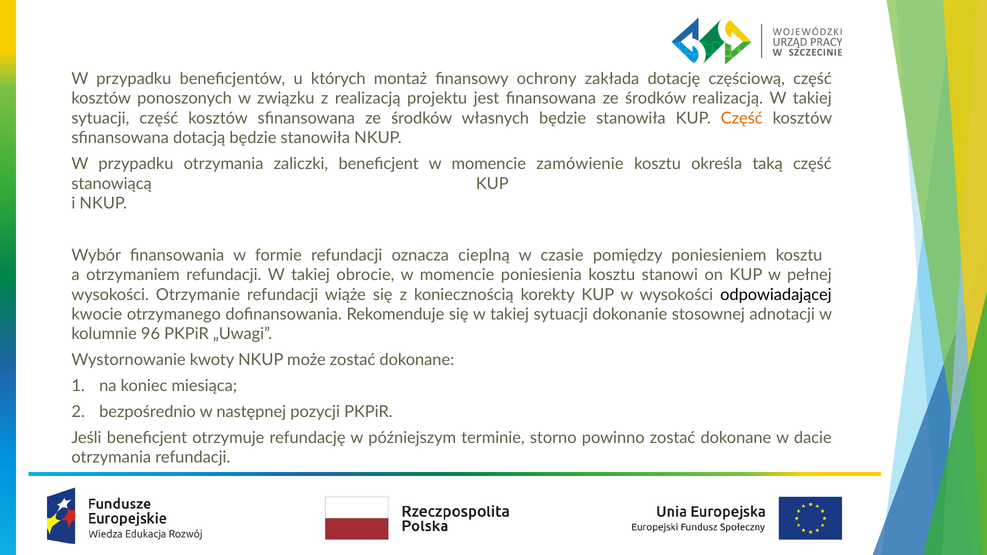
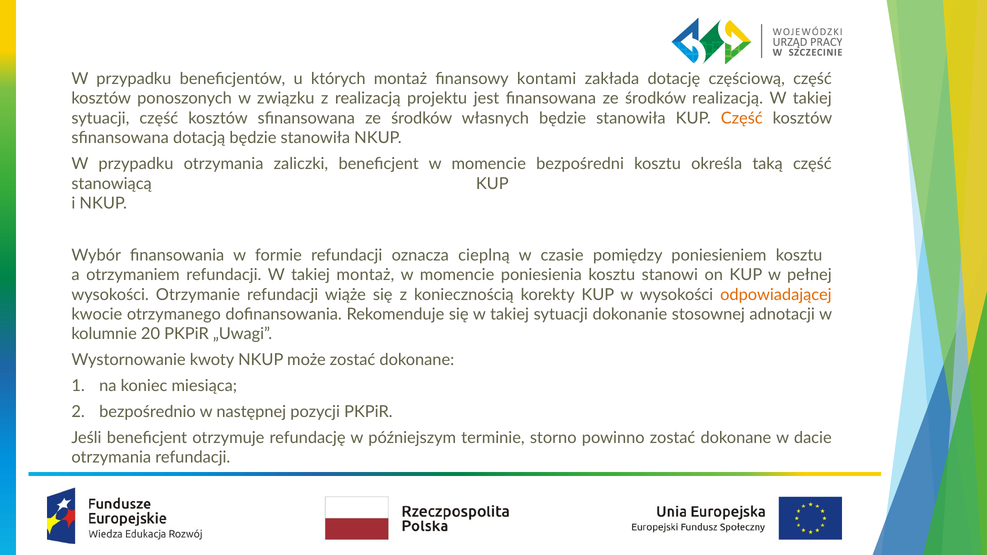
ochrony: ochrony -> kontami (547, 79)
zamówienie: zamówienie -> bezpośredni (580, 164)
takiej obrocie: obrocie -> montaż (365, 275)
odpowiadającej colour: black -> orange (776, 295)
96: 96 -> 20 (151, 334)
